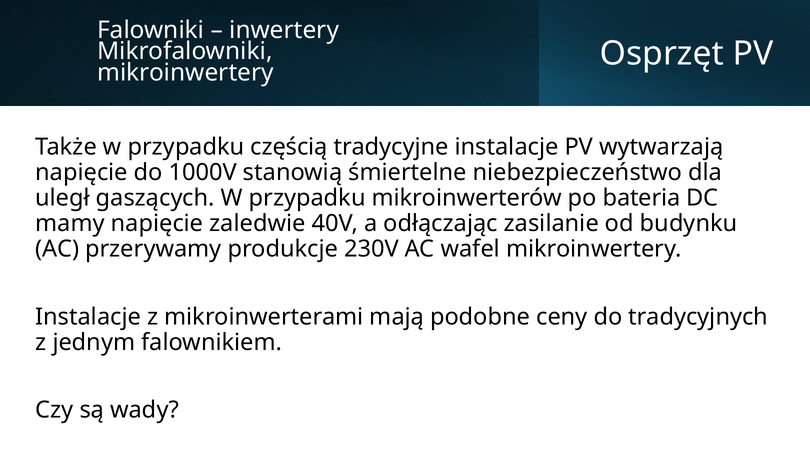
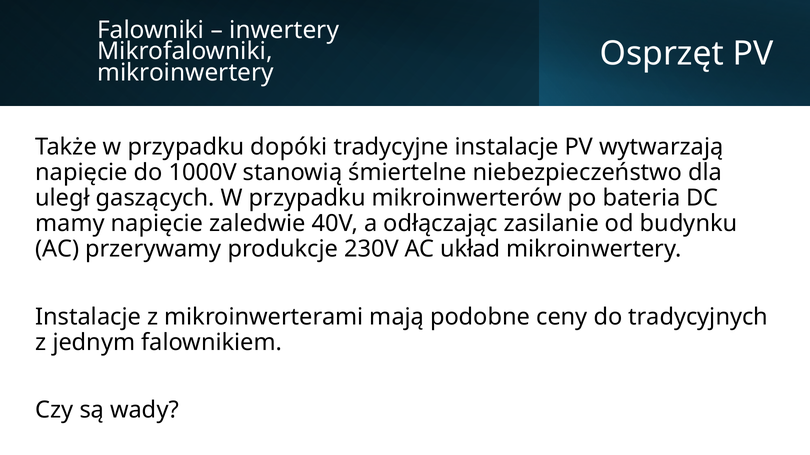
częścią: częścią -> dopóki (289, 147)
wafel: wafel -> układ (470, 249)
